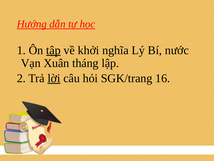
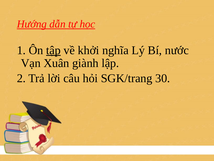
tháng: tháng -> giành (85, 63)
lời underline: present -> none (54, 78)
16: 16 -> 30 (163, 78)
